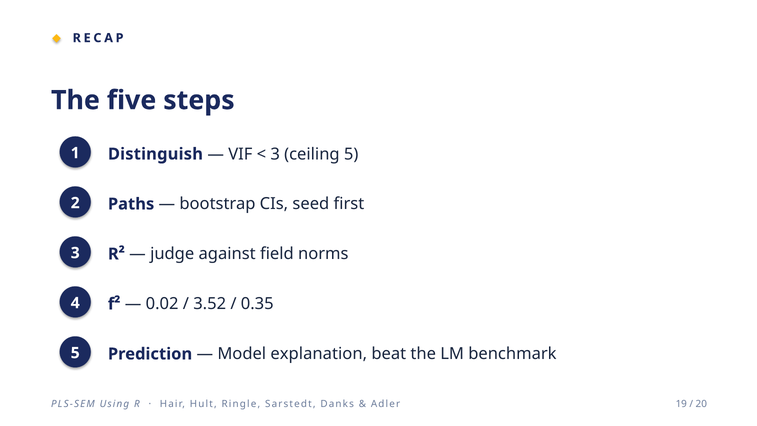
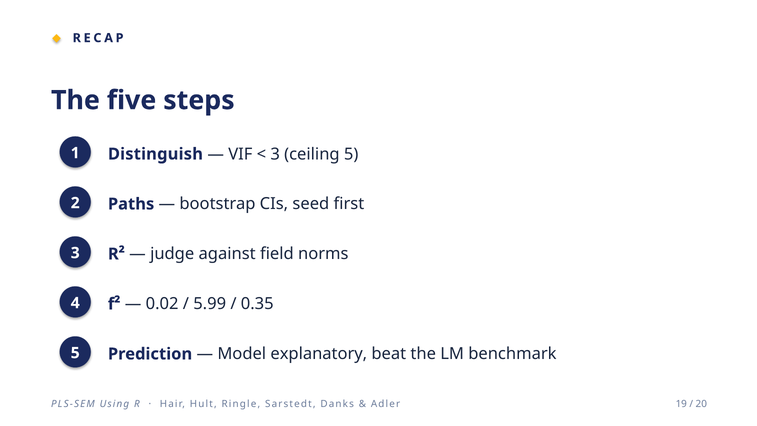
3.52: 3.52 -> 5.99 (210, 304)
explanation: explanation -> explanatory (319, 354)
